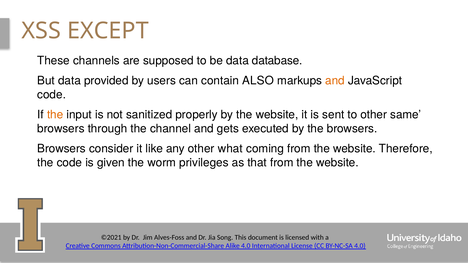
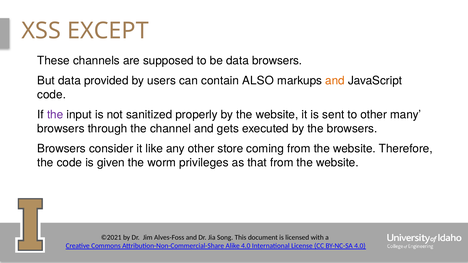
data database: database -> browsers (277, 61)
the colour: orange -> purple (55, 115)
same: same -> many (406, 115)
what: what -> store (230, 149)
